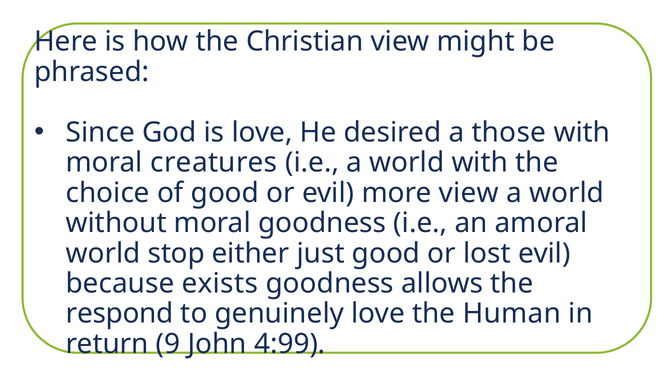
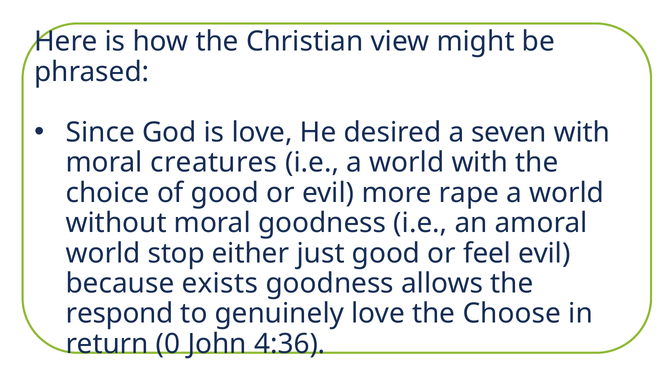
those: those -> seven (509, 132)
more view: view -> rape (469, 193)
lost: lost -> feel (487, 253)
Human: Human -> Choose (512, 314)
9: 9 -> 0 (168, 344)
4:99: 4:99 -> 4:36 (290, 344)
